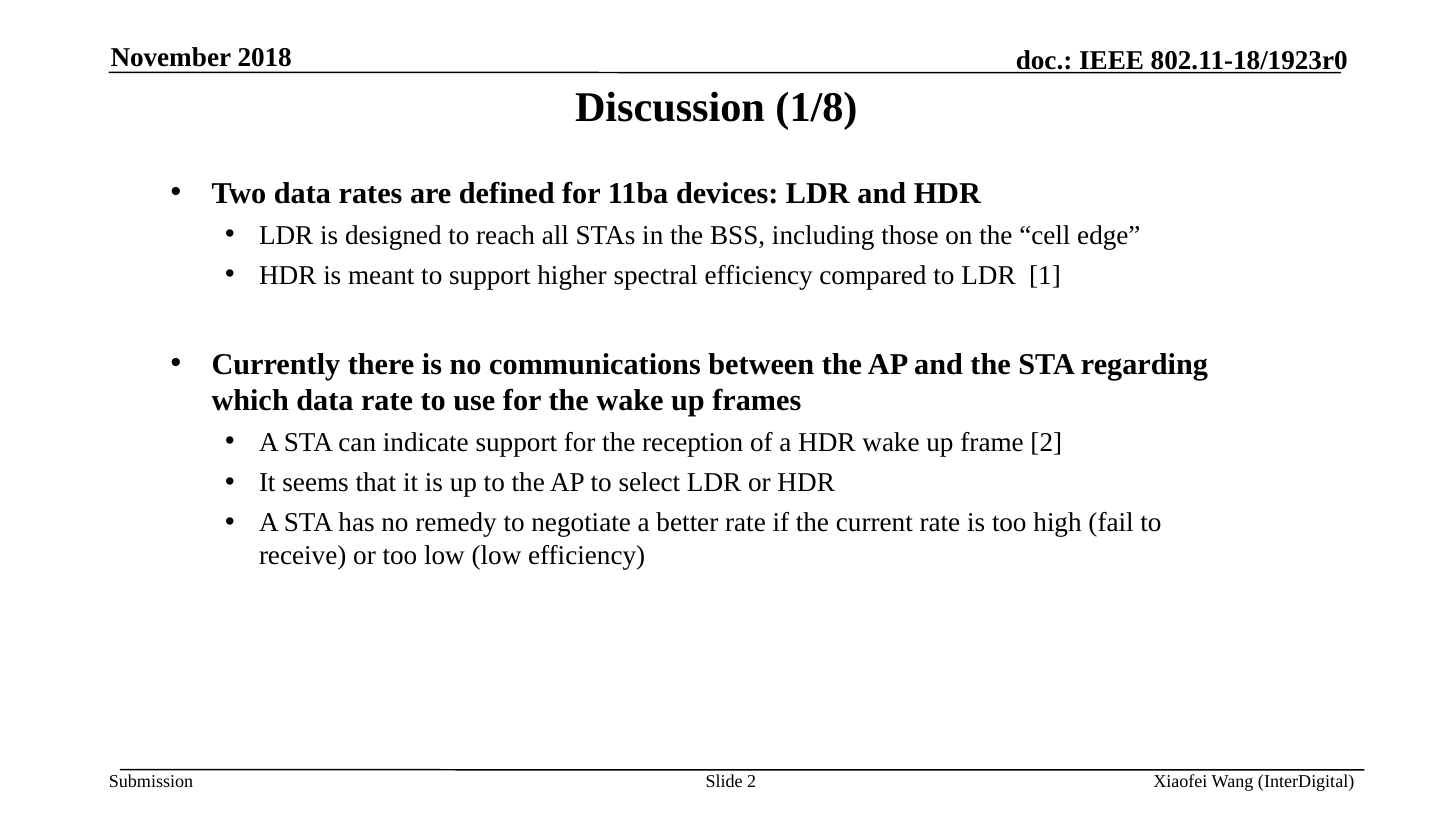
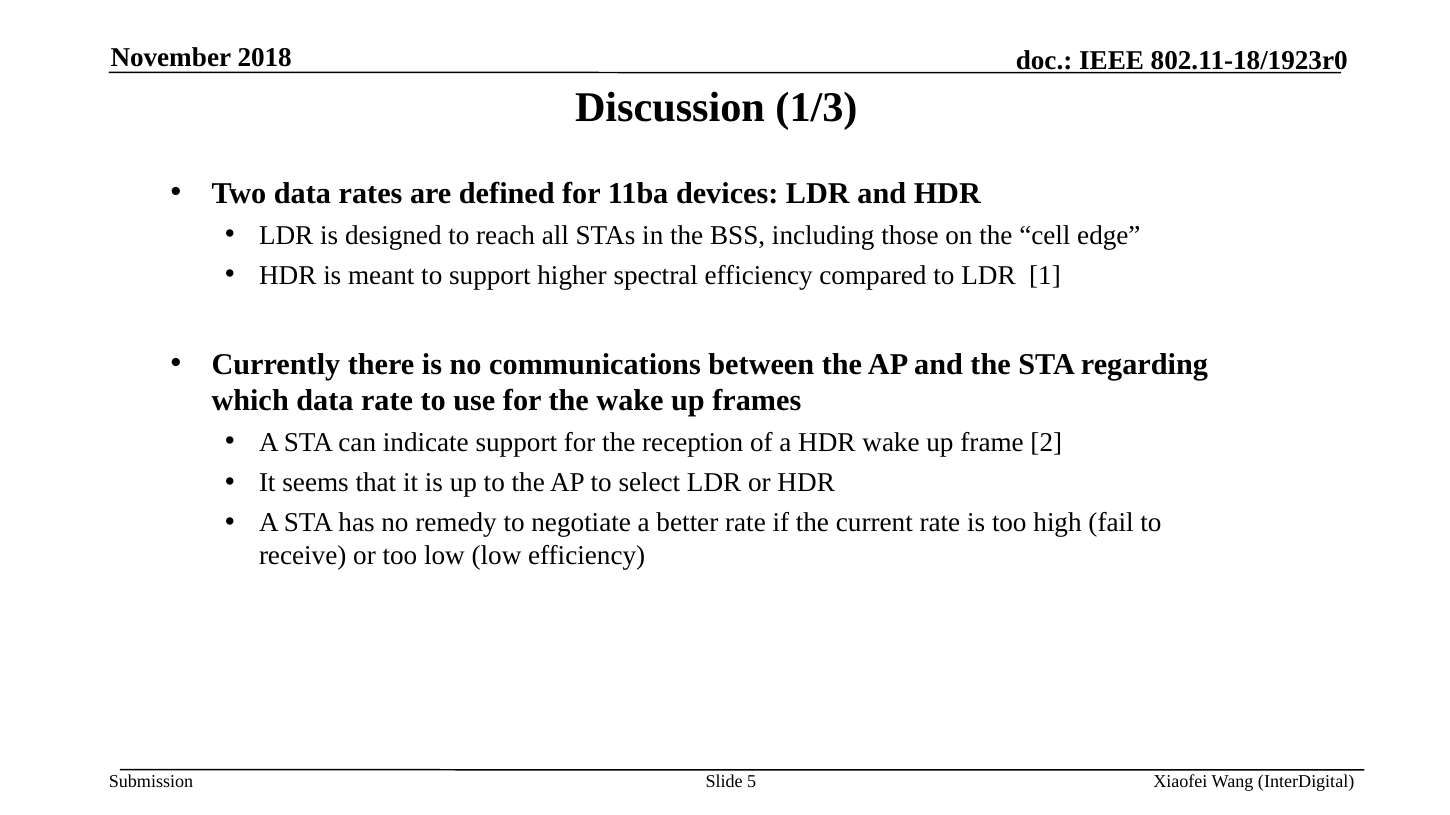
1/8: 1/8 -> 1/3 (816, 108)
Slide 2: 2 -> 5 (752, 782)
